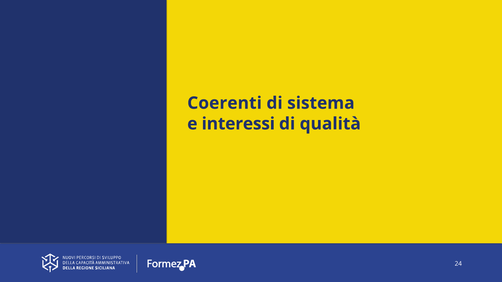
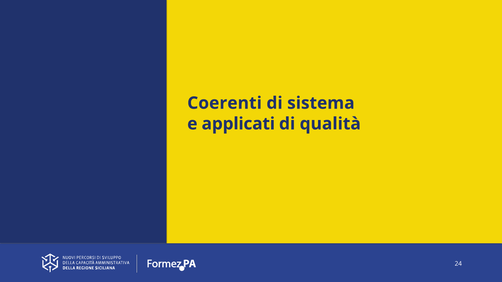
interessi: interessi -> applicati (238, 124)
